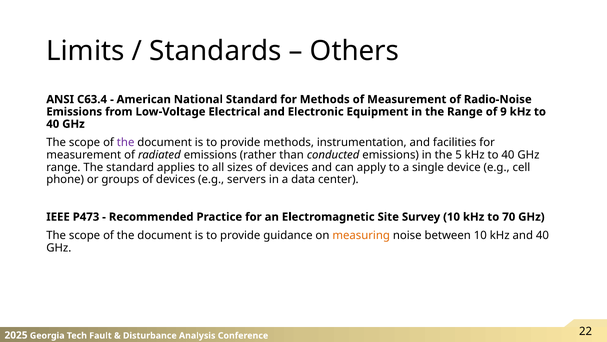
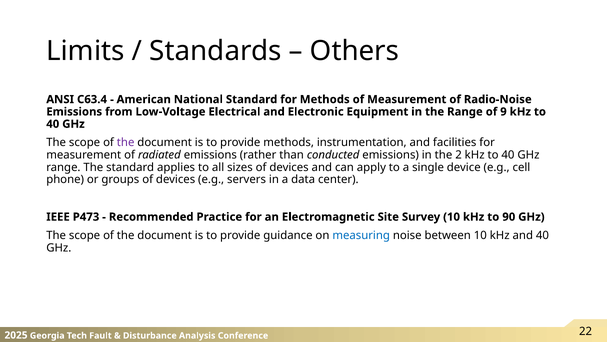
5: 5 -> 2 (459, 155)
70: 70 -> 90 (509, 217)
measuring colour: orange -> blue (361, 235)
